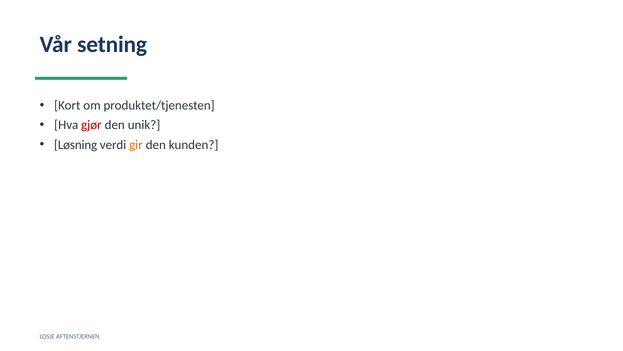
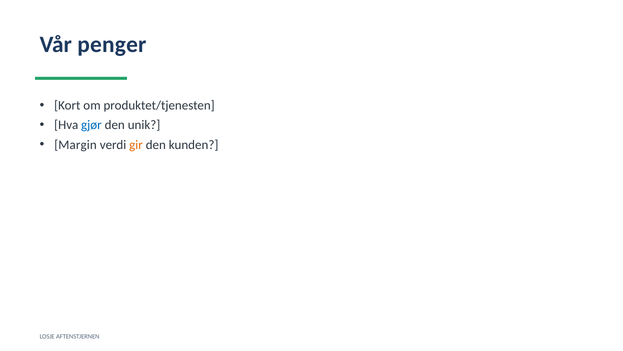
setning: setning -> penger (112, 44)
gjør colour: red -> blue (91, 125)
Løsning: Løsning -> Margin (76, 144)
